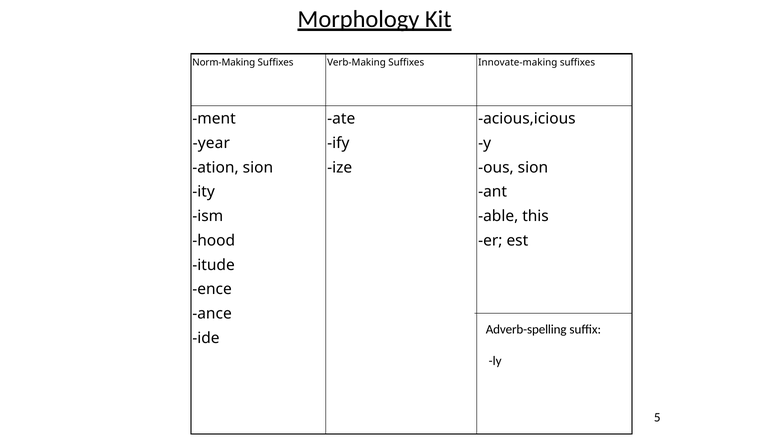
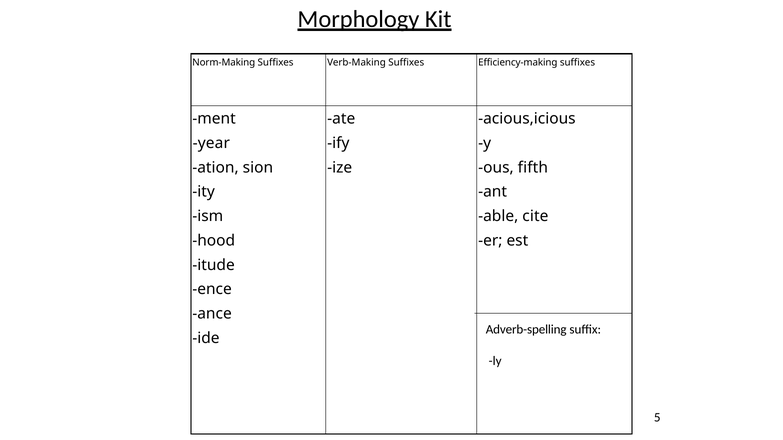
Innovate-making: Innovate-making -> Efficiency-making (518, 63)
ous sion: sion -> fifth (533, 168)
this: this -> cite (535, 216)
